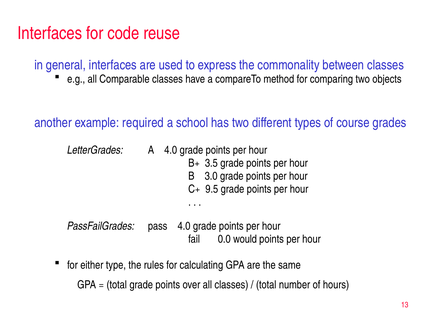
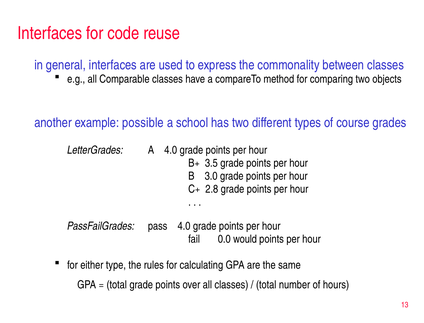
required: required -> possible (143, 123)
9.5: 9.5 -> 2.8 (212, 189)
